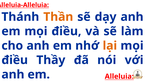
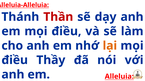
Thần colour: orange -> red (58, 17)
